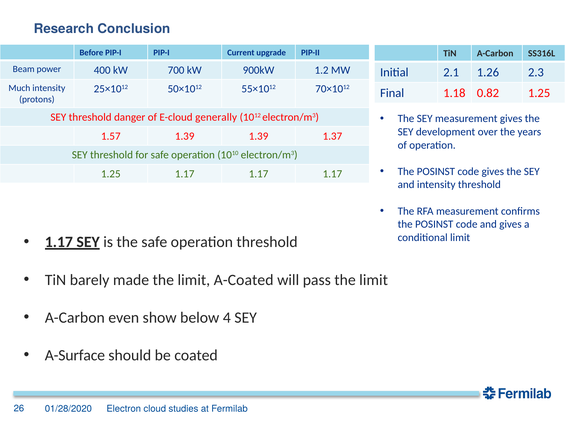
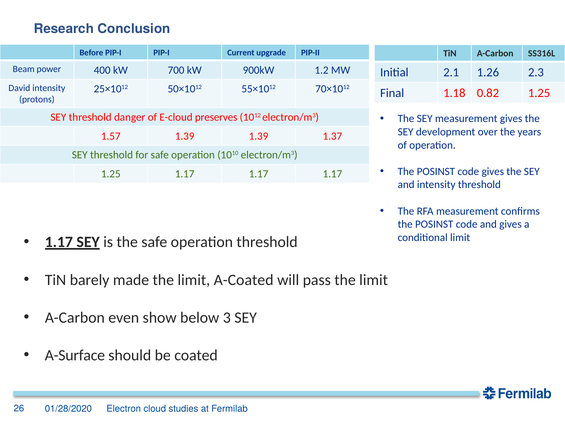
Much: Much -> David (19, 88)
generally: generally -> preserves (216, 117)
4: 4 -> 3 (227, 317)
